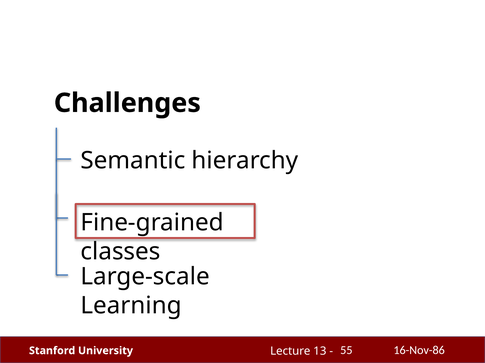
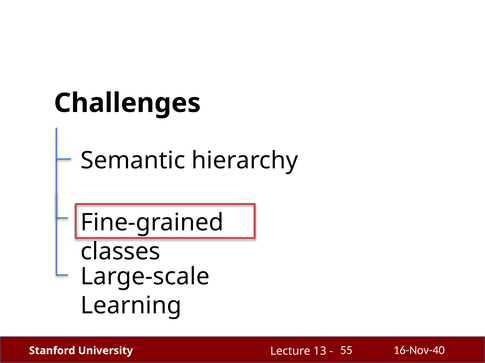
16-Nov-86: 16-Nov-86 -> 16-Nov-40 (419, 351)
